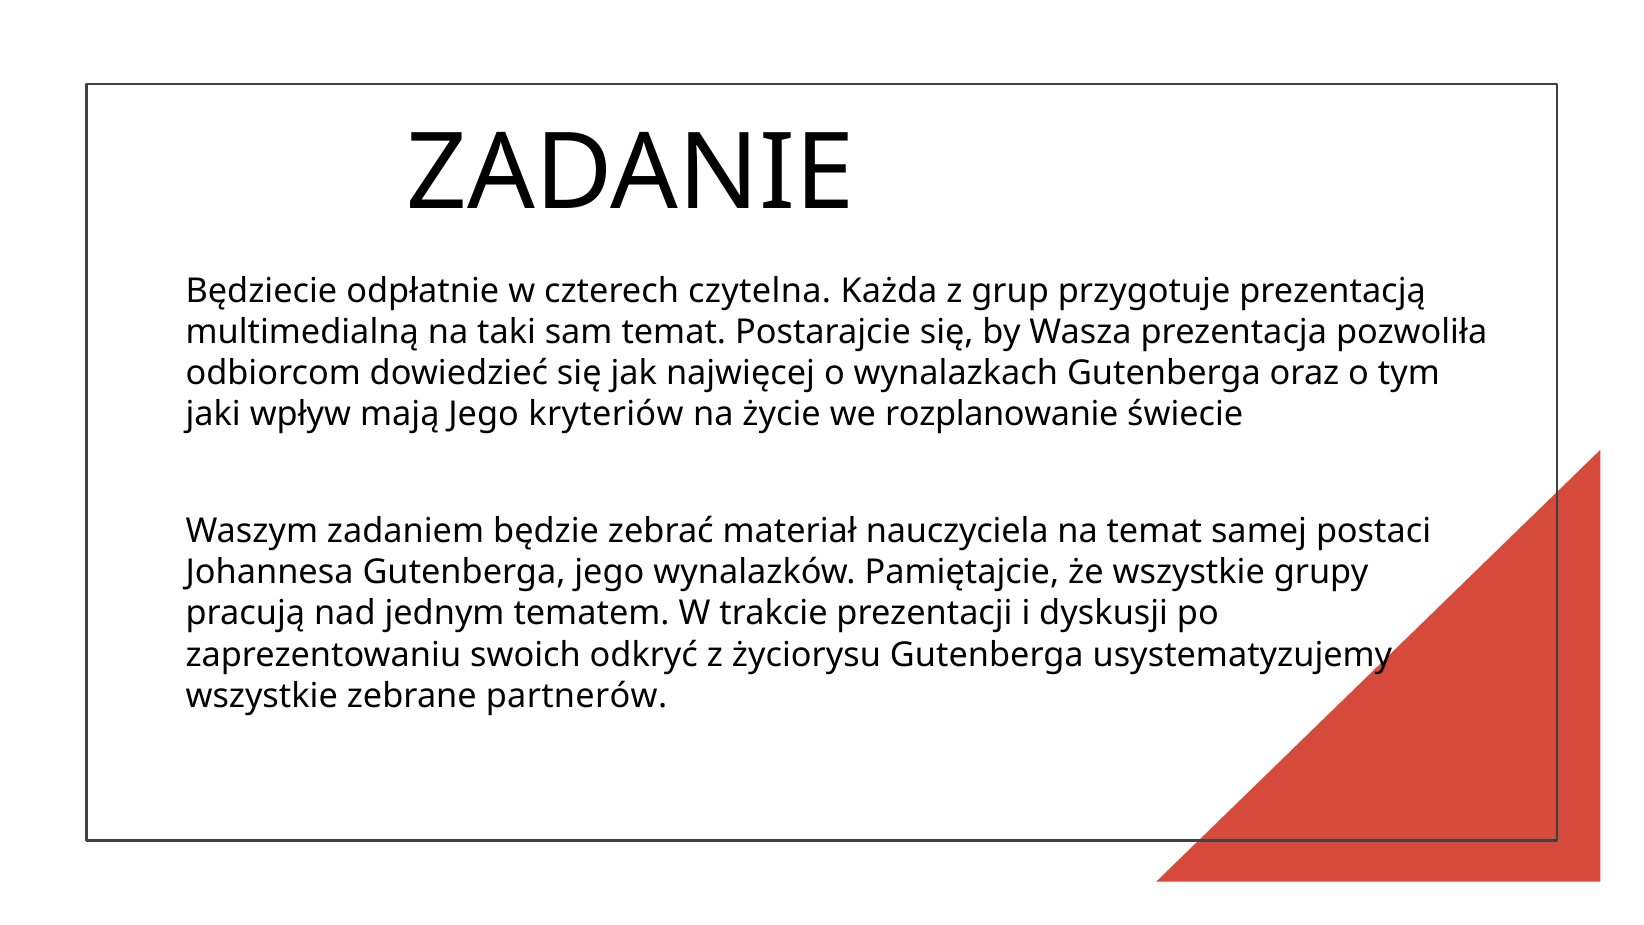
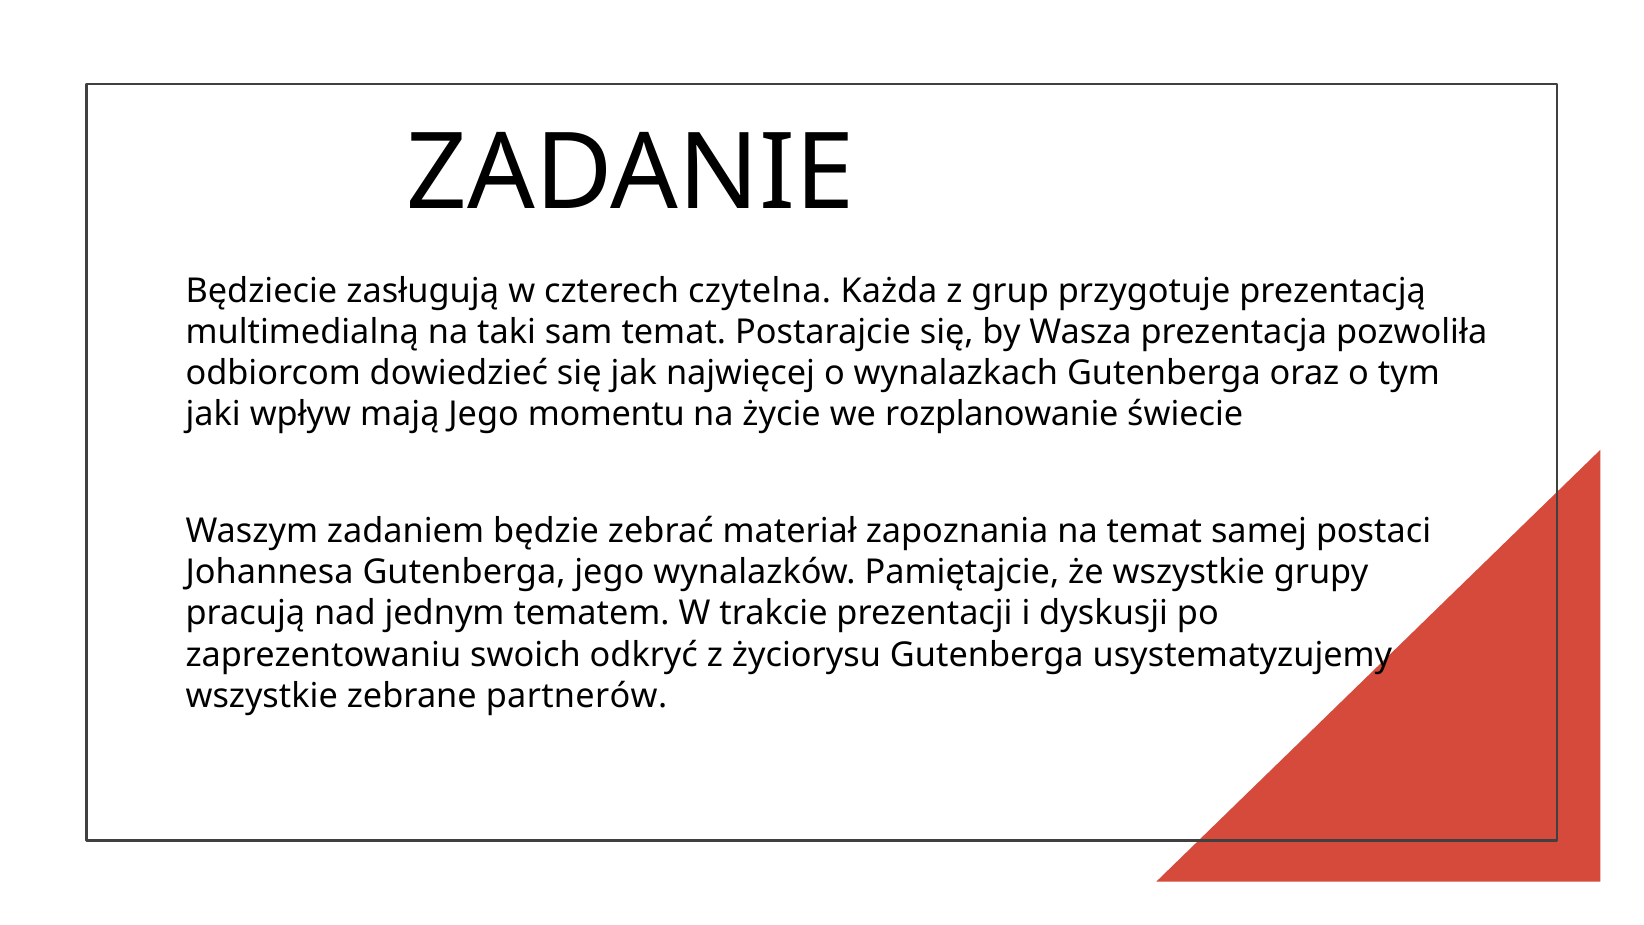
odpłatnie: odpłatnie -> zasługują (423, 291)
kryteriów: kryteriów -> momentu (606, 415)
nauczyciela: nauczyciela -> zapoznania (957, 531)
